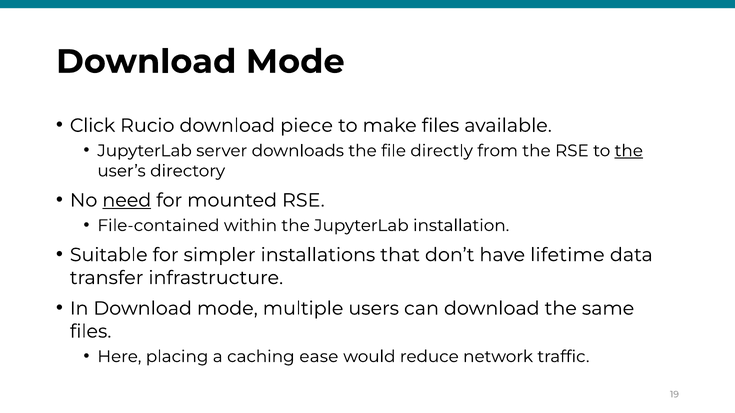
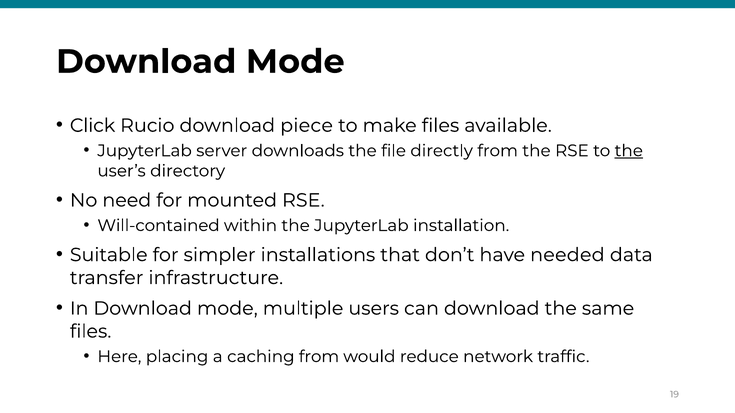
need underline: present -> none (127, 200)
File-contained: File-contained -> Will-contained (159, 226)
lifetime: lifetime -> needed (567, 255)
caching ease: ease -> from (319, 357)
